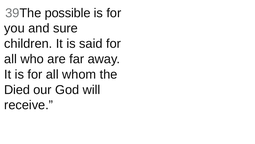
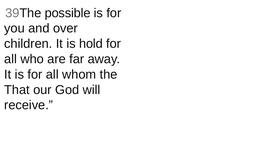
sure: sure -> over (65, 28)
said: said -> hold (91, 44)
Died: Died -> That (17, 89)
